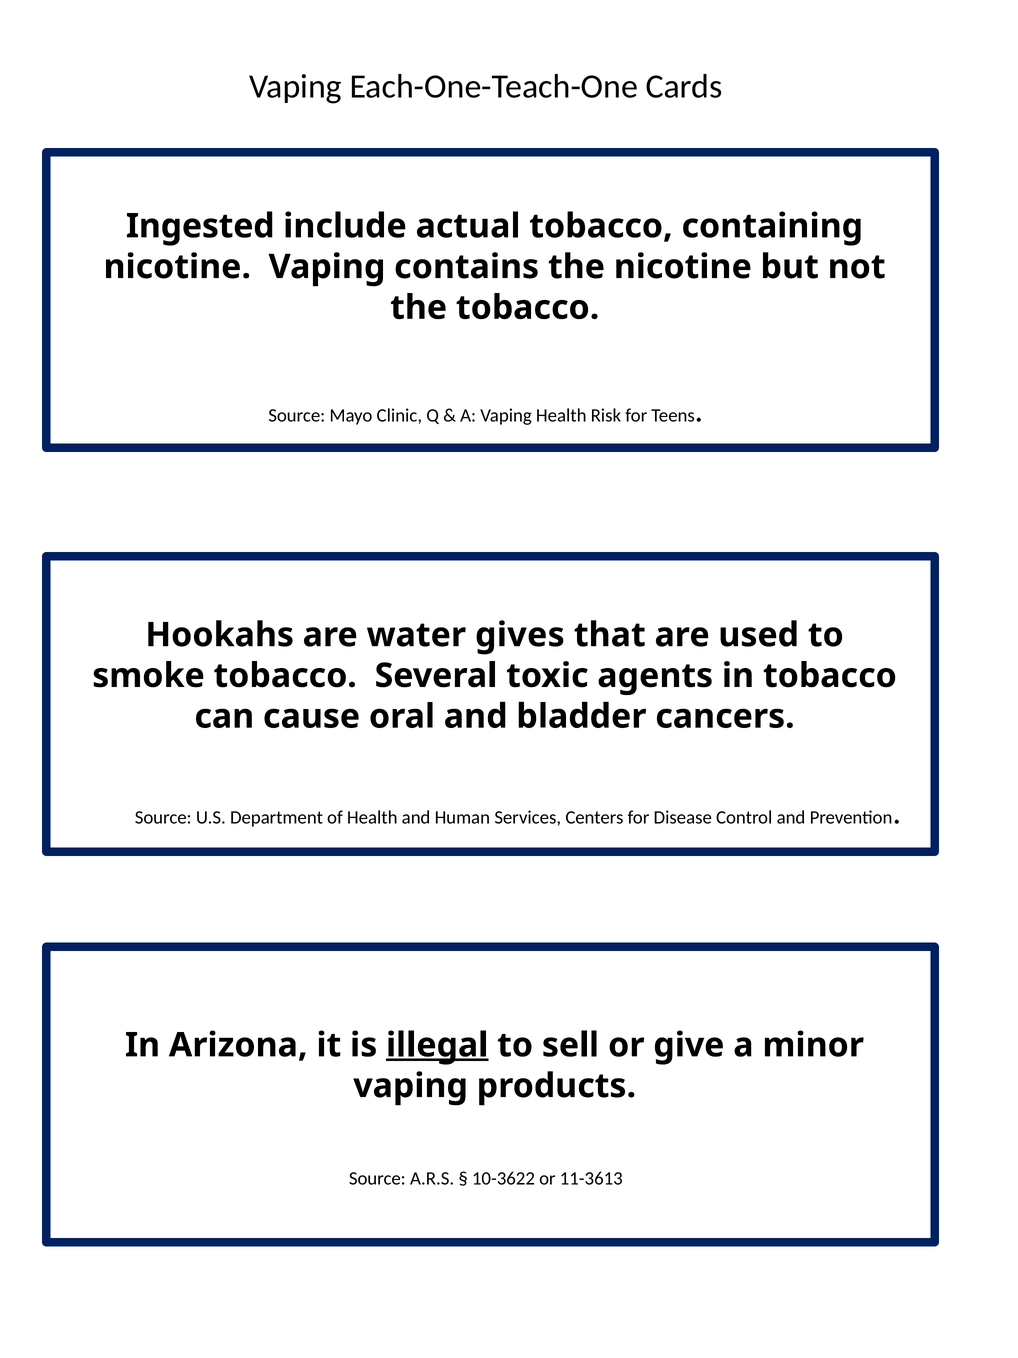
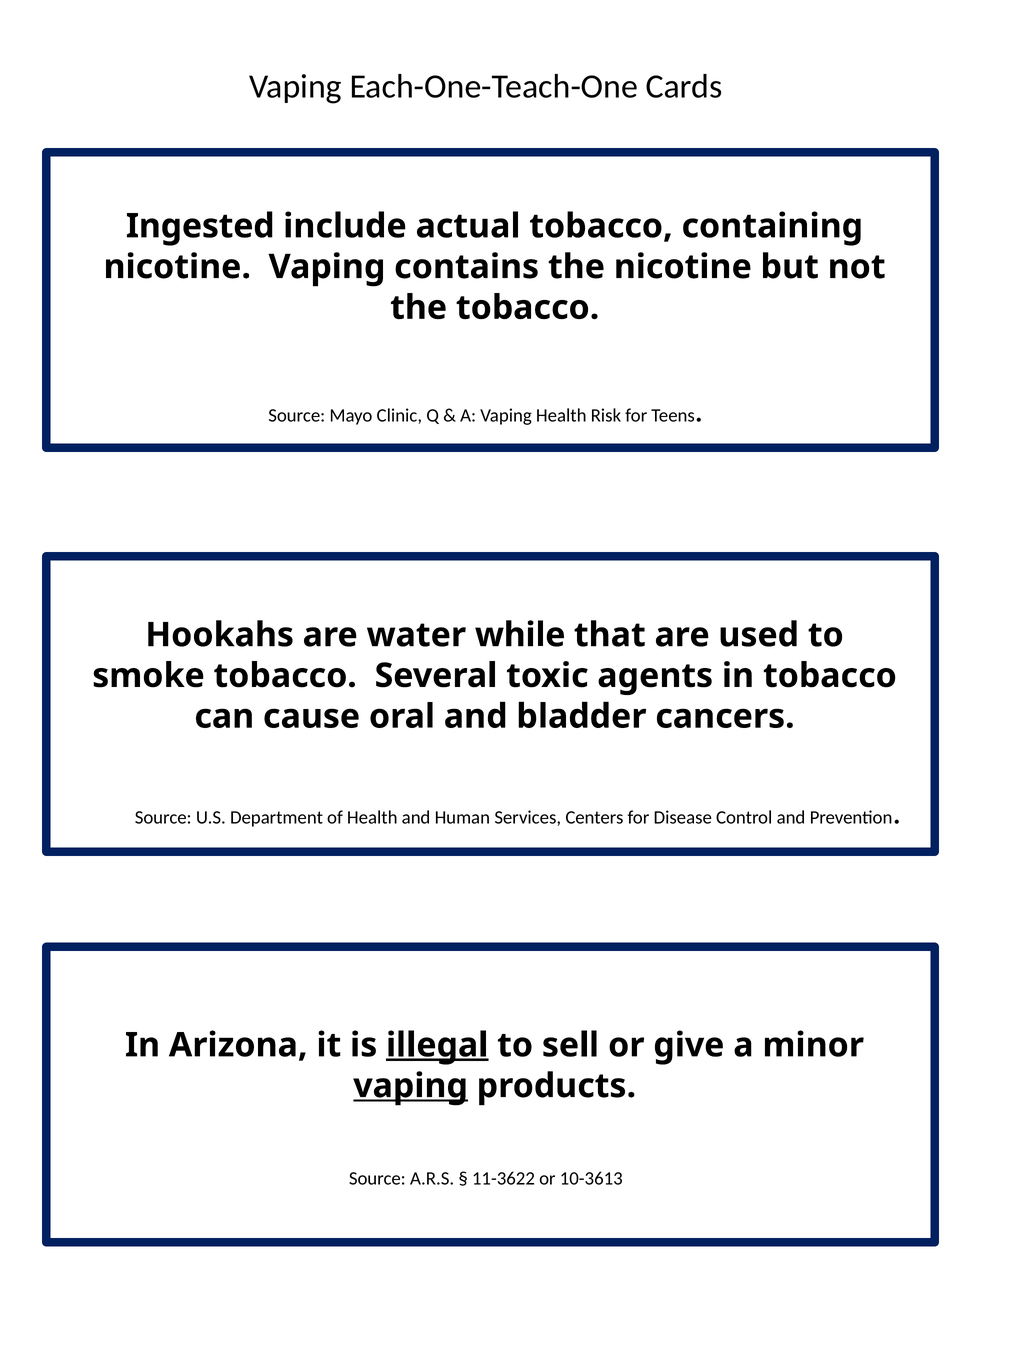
gives: gives -> while (520, 635)
vaping underline: none -> present (411, 1085)
10-3622: 10-3622 -> 11-3622 (503, 1178)
11-3613: 11-3613 -> 10-3613 (591, 1178)
